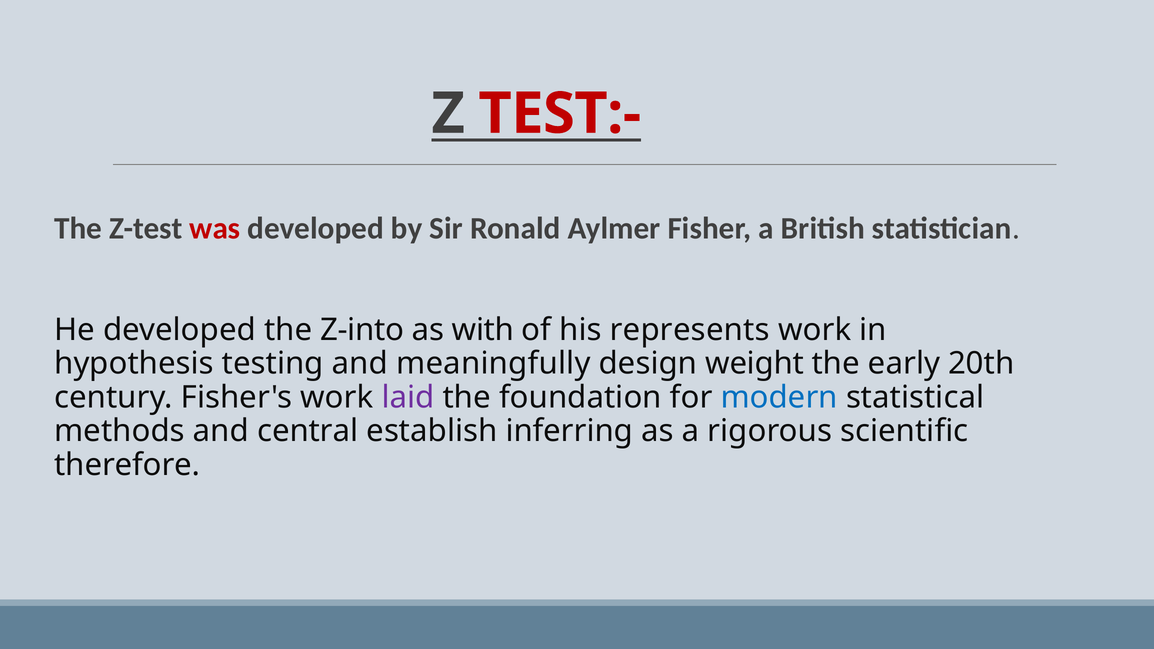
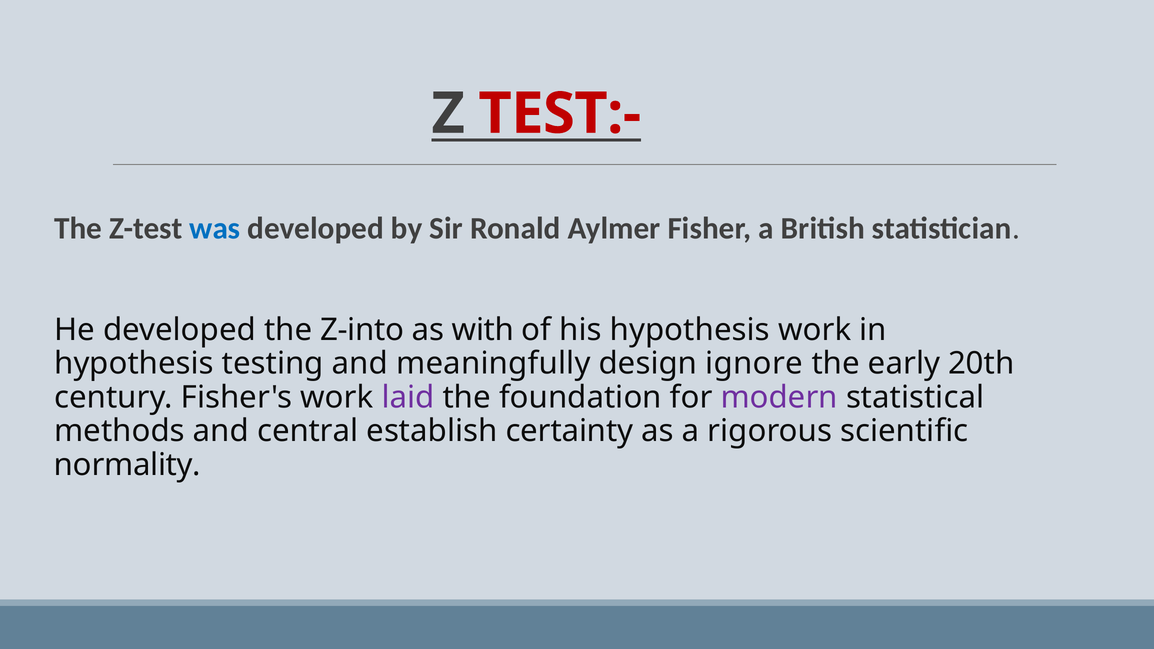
was colour: red -> blue (215, 229)
his represents: represents -> hypothesis (690, 330)
weight: weight -> ignore (754, 364)
modern colour: blue -> purple (779, 397)
inferring: inferring -> certainty (569, 431)
therefore: therefore -> normality (127, 465)
